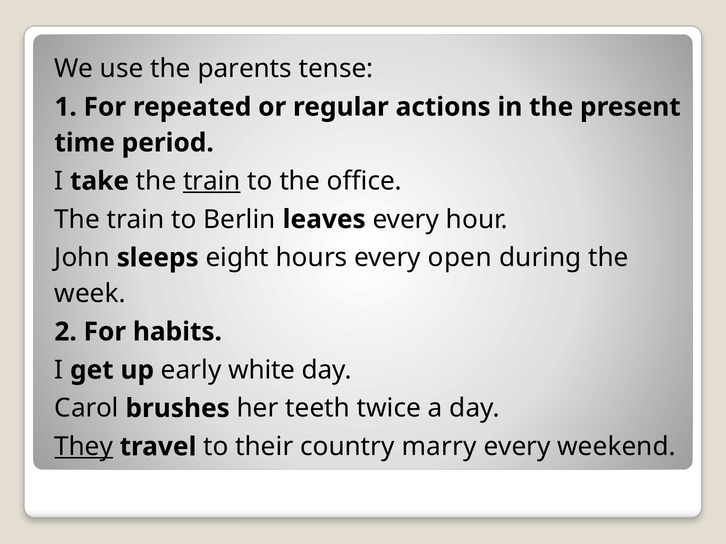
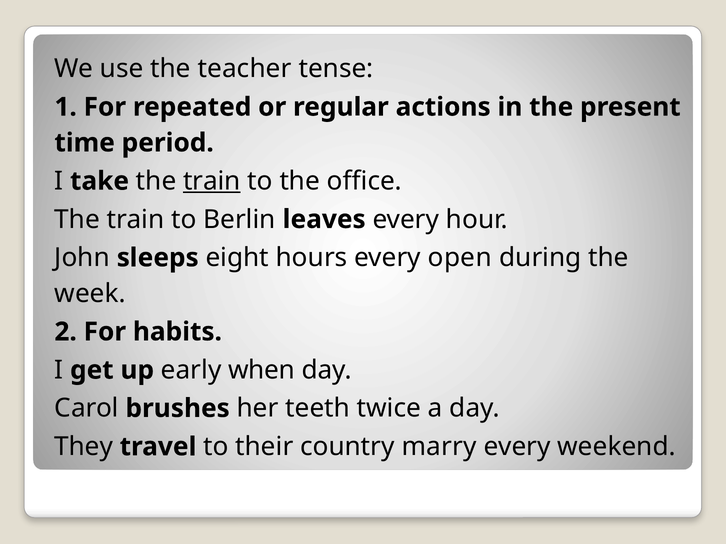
parents: parents -> teacher (245, 69)
white: white -> when (262, 370)
They underline: present -> none (84, 447)
